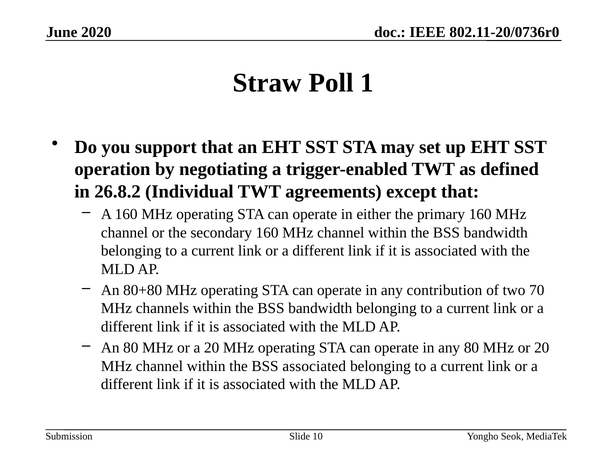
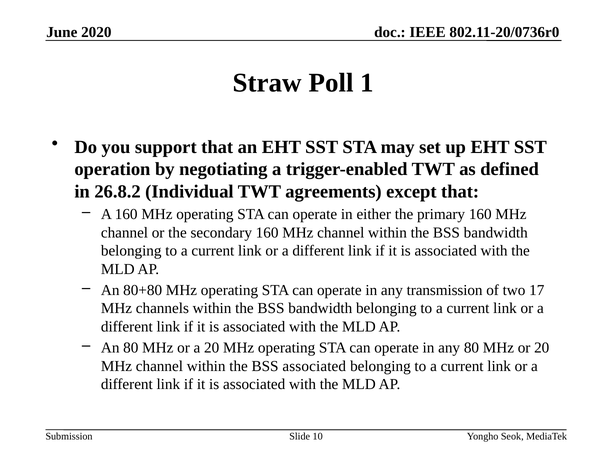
contribution: contribution -> transmission (445, 290)
70: 70 -> 17 (537, 290)
